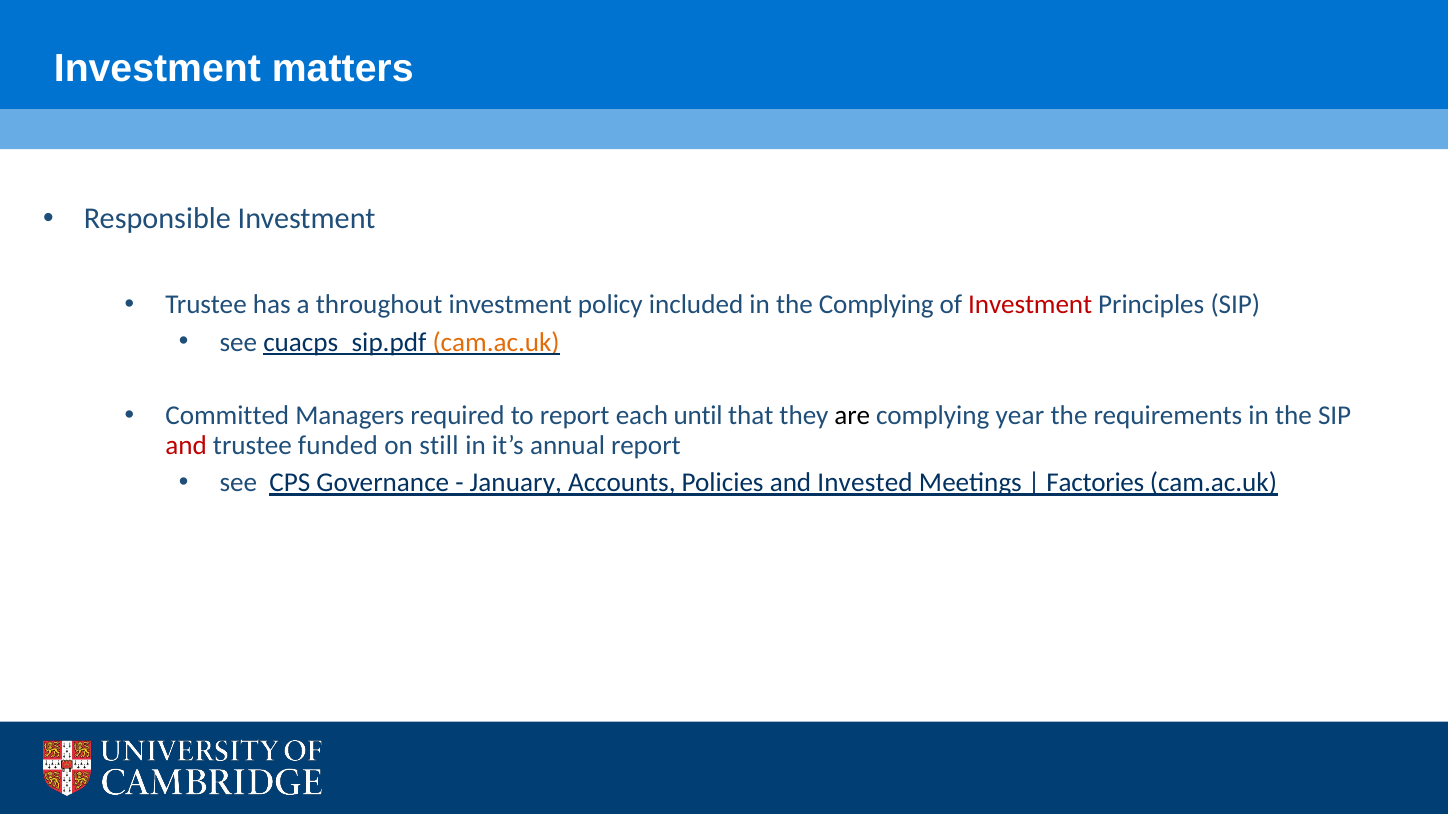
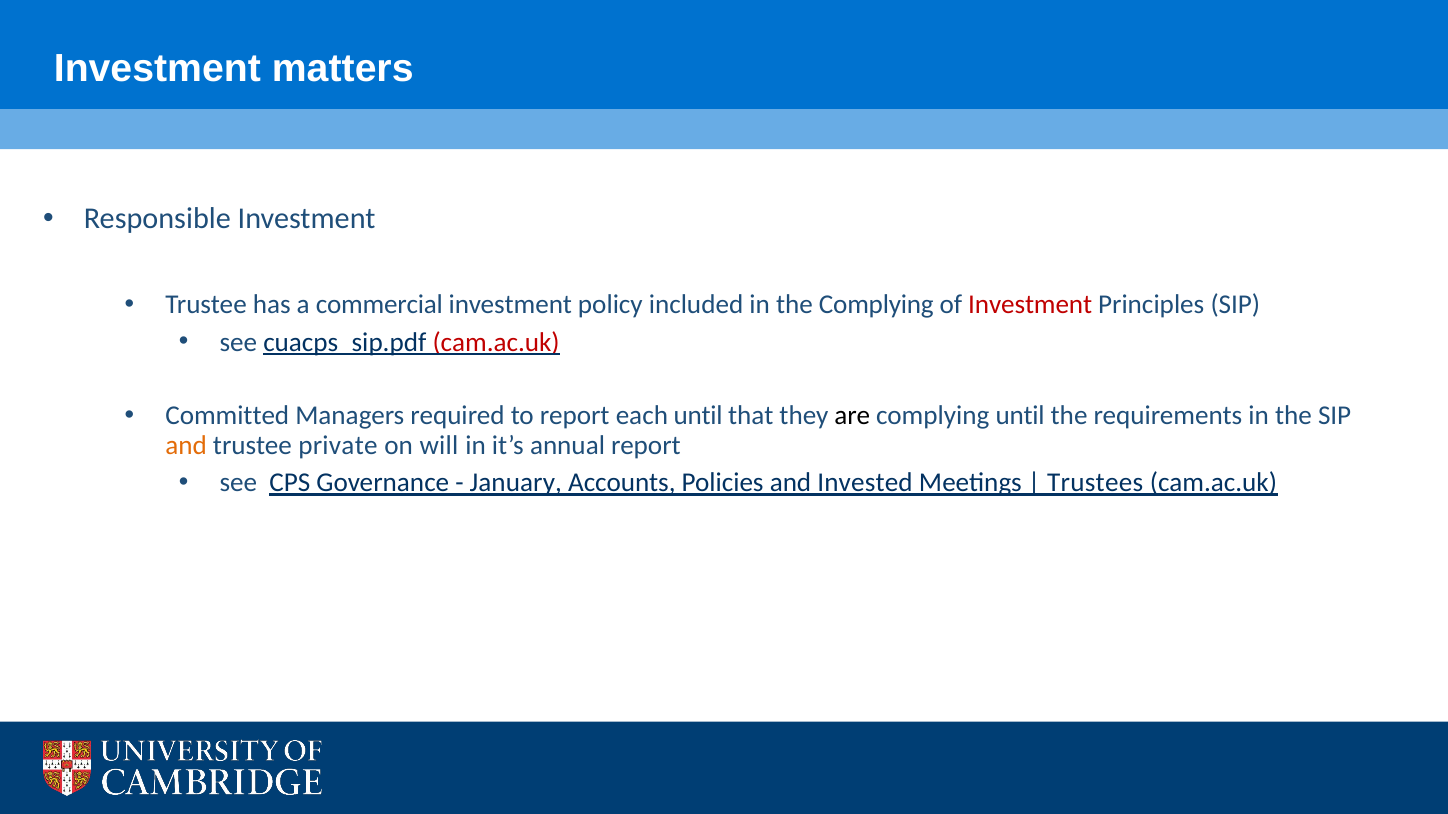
throughout: throughout -> commercial (379, 305)
cam.ac.uk colour: orange -> red (496, 342)
complying year: year -> until (1020, 416)
and colour: red -> orange (186, 446)
funded: funded -> private (338, 446)
still: still -> will (439, 446)
Factories: Factories -> Trustees (1095, 483)
